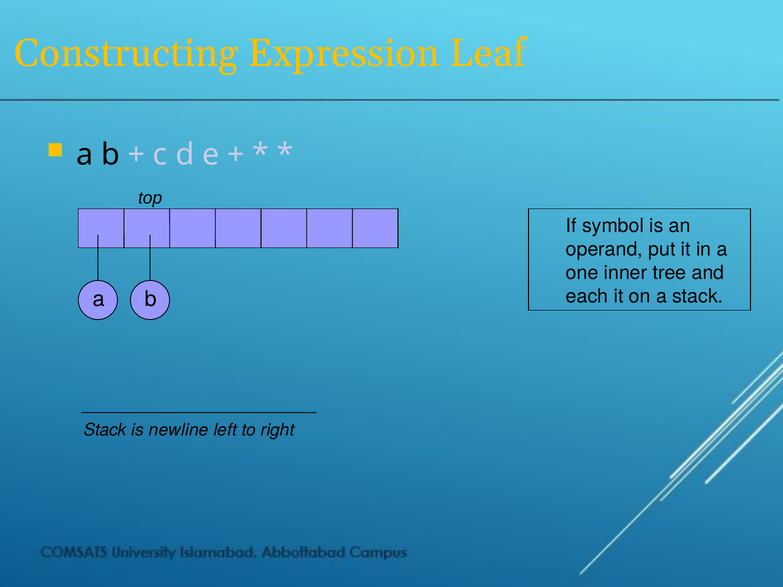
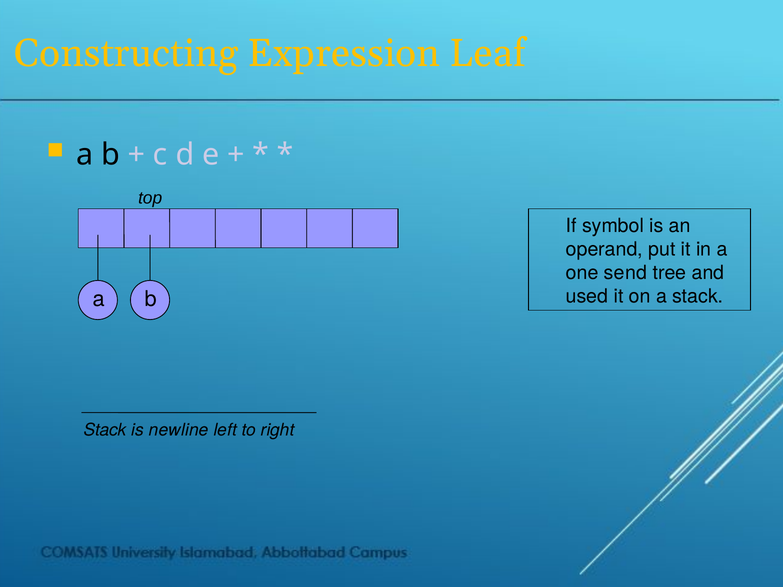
inner: inner -> send (626, 273)
each: each -> used (587, 296)
